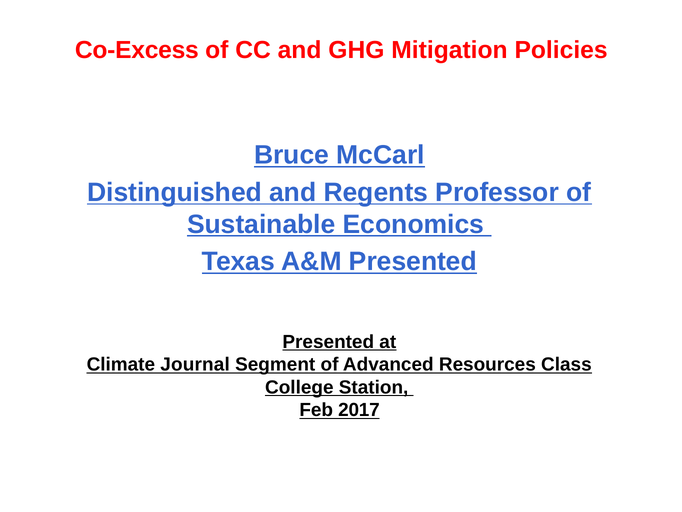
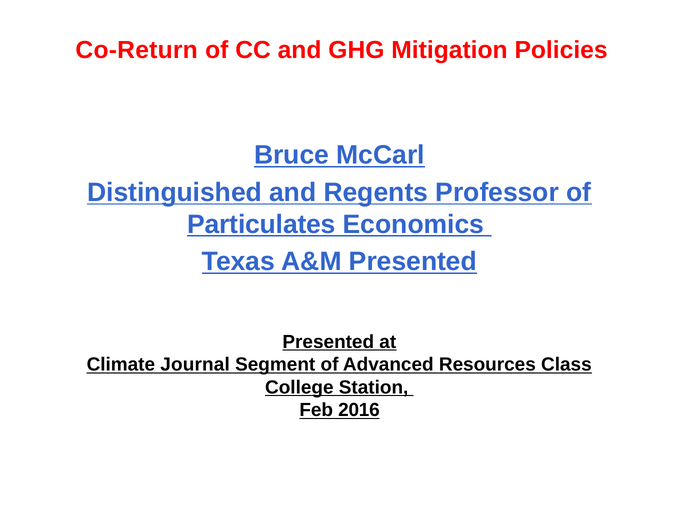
Co-Excess: Co-Excess -> Co-Return (137, 50)
Sustainable: Sustainable -> Particulates (261, 224)
2017: 2017 -> 2016 (359, 410)
